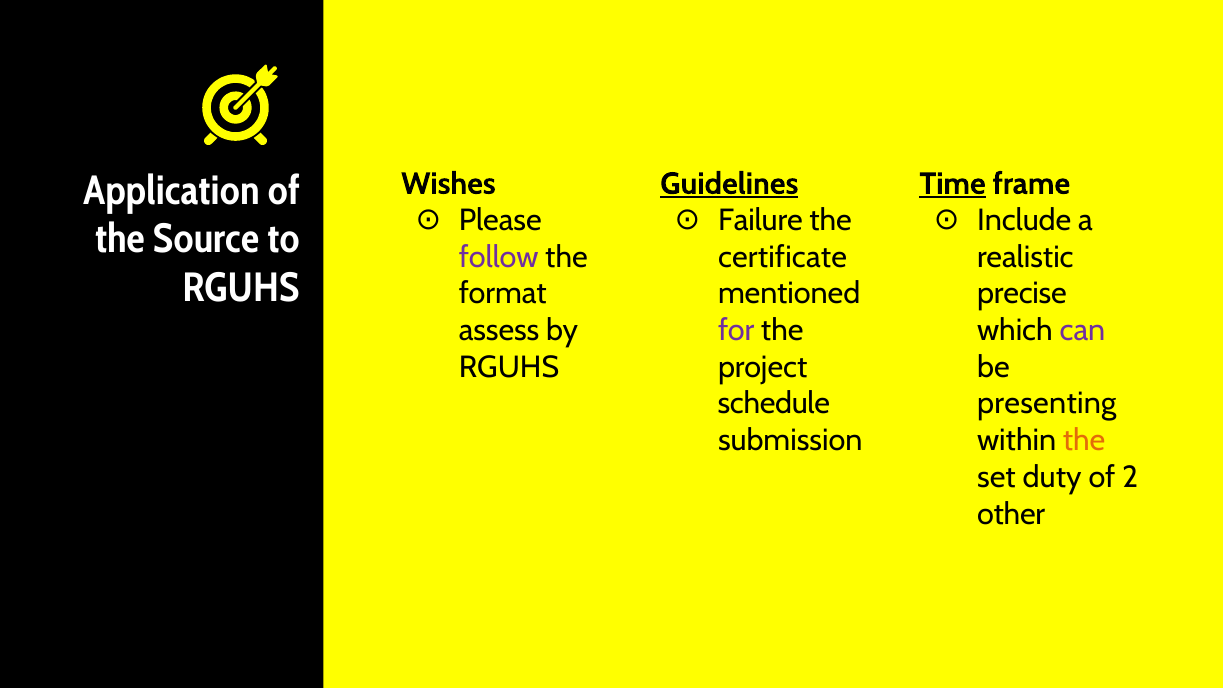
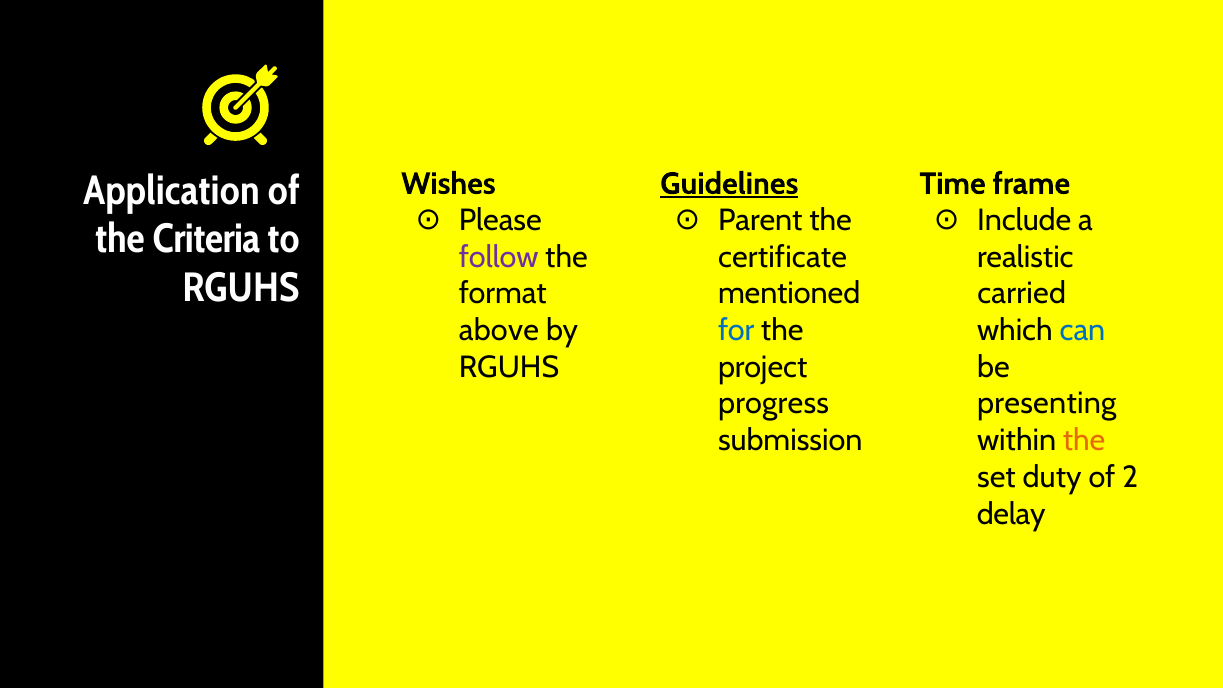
Time underline: present -> none (953, 184)
Failure: Failure -> Parent (760, 220)
Source: Source -> Criteria (206, 239)
precise: precise -> carried (1022, 294)
assess: assess -> above (499, 330)
for colour: purple -> blue (736, 330)
can colour: purple -> blue (1082, 330)
schedule: schedule -> progress (774, 404)
other: other -> delay (1011, 514)
